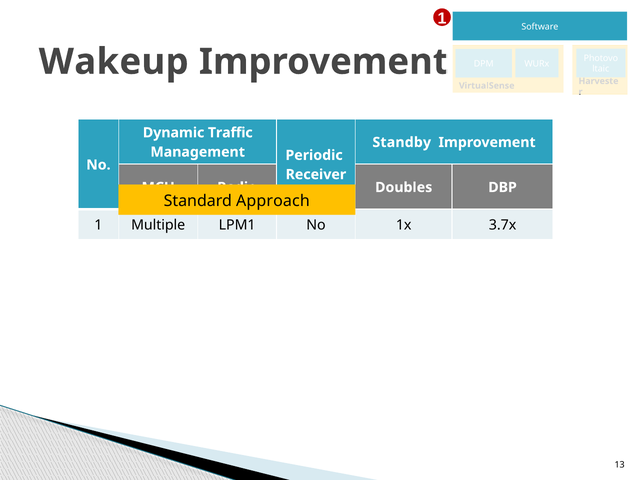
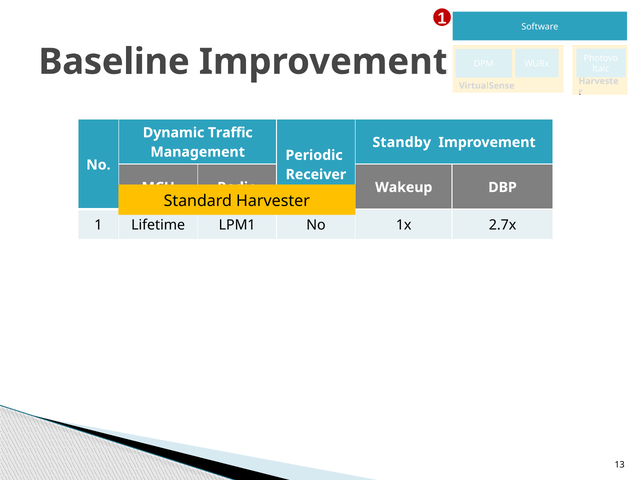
Wakeup: Wakeup -> Baseline (114, 62)
Doubles: Doubles -> Wakeup (404, 187)
Approach: Approach -> Harvester (273, 201)
Multiple: Multiple -> Lifetime (158, 225)
3.7x: 3.7x -> 2.7x (503, 225)
